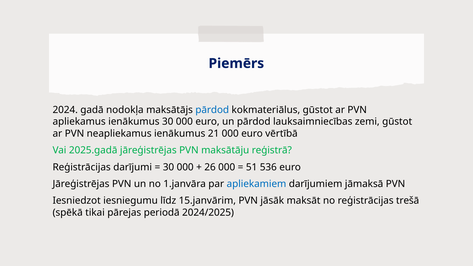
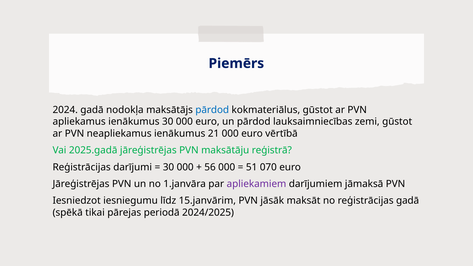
26: 26 -> 56 (210, 167)
536: 536 -> 070 (268, 167)
apliekamiem colour: blue -> purple (256, 184)
reģistrācijas trešā: trešā -> gadā (408, 201)
